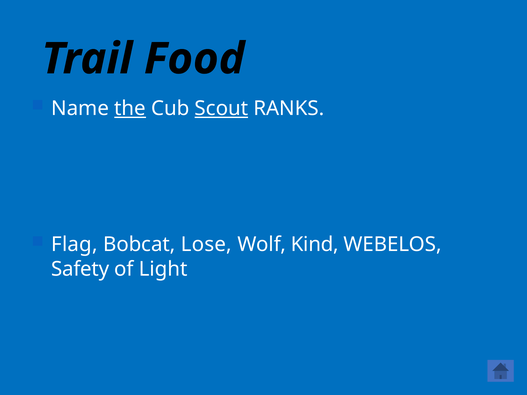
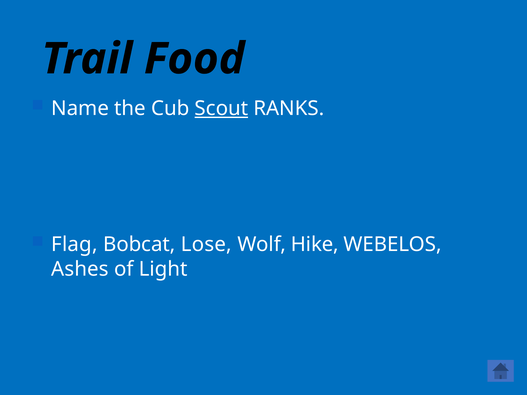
the underline: present -> none (130, 109)
Kind: Kind -> Hike (315, 245)
Safety: Safety -> Ashes (80, 269)
